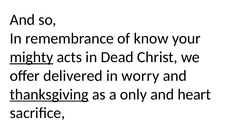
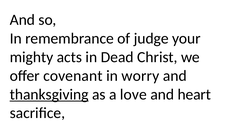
know: know -> judge (151, 39)
mighty underline: present -> none (31, 57)
delivered: delivered -> covenant (73, 76)
only: only -> love (133, 94)
